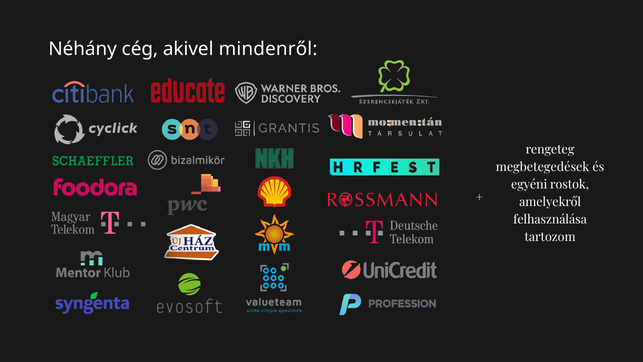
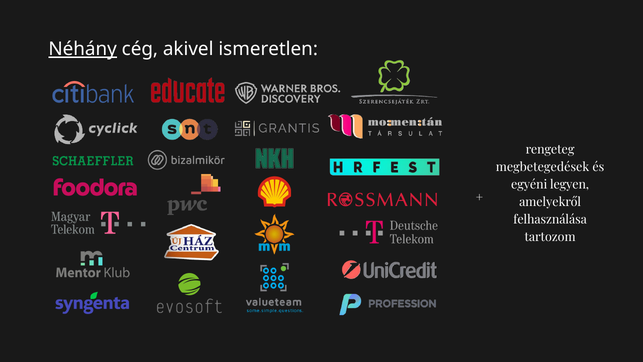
Néhány underline: none -> present (83, 49)
mindenről: mindenről -> ismeretlen (268, 49)
rostok: rostok -> legyen (570, 185)
